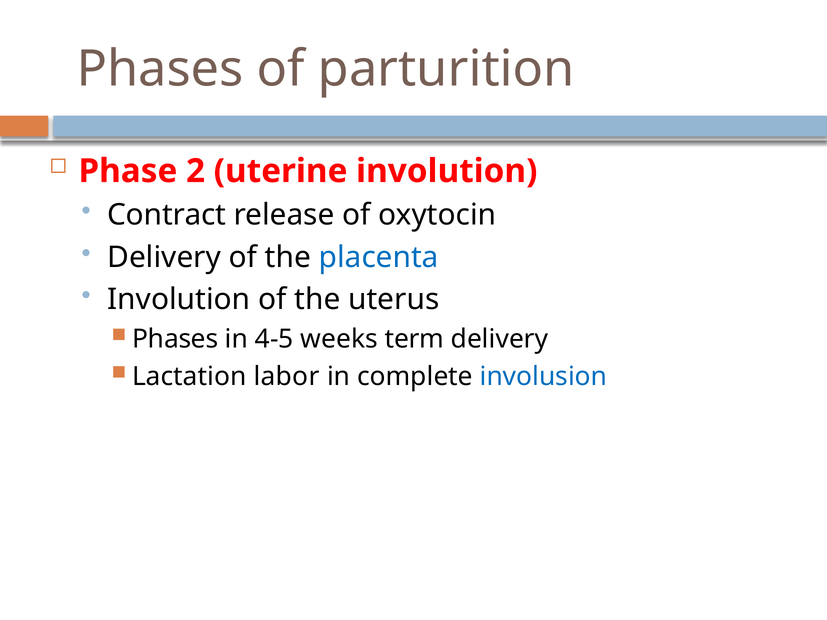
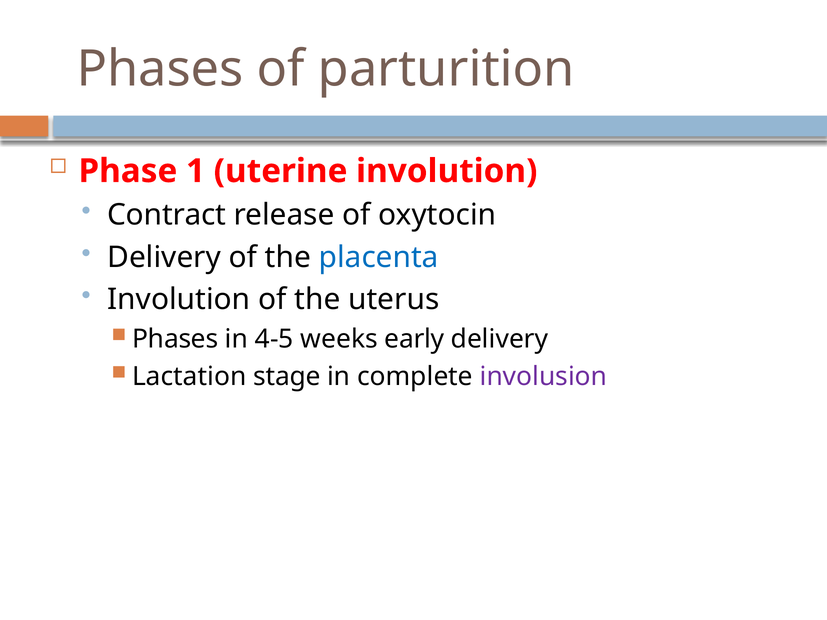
2: 2 -> 1 (196, 171)
term: term -> early (414, 339)
labor: labor -> stage (287, 376)
involusion colour: blue -> purple (543, 376)
